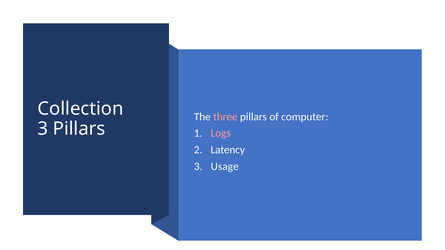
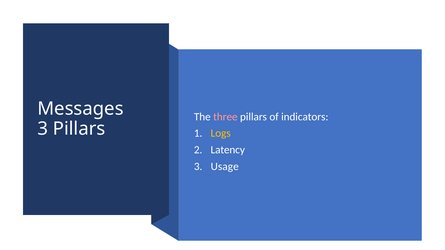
Collection: Collection -> Messages (81, 109)
computer: computer -> indicators (305, 117)
Logs colour: pink -> yellow (221, 133)
